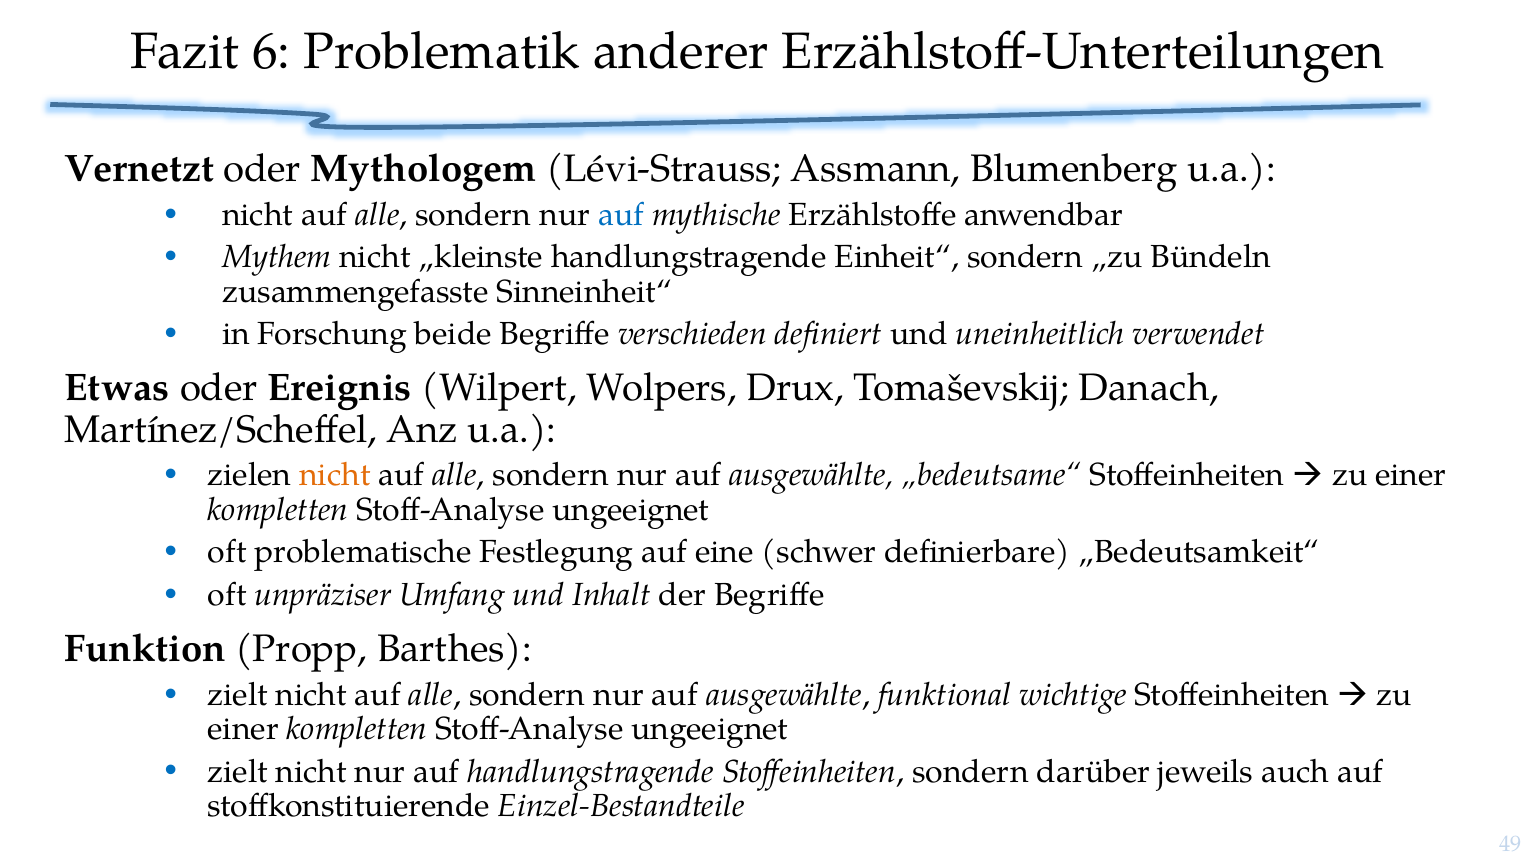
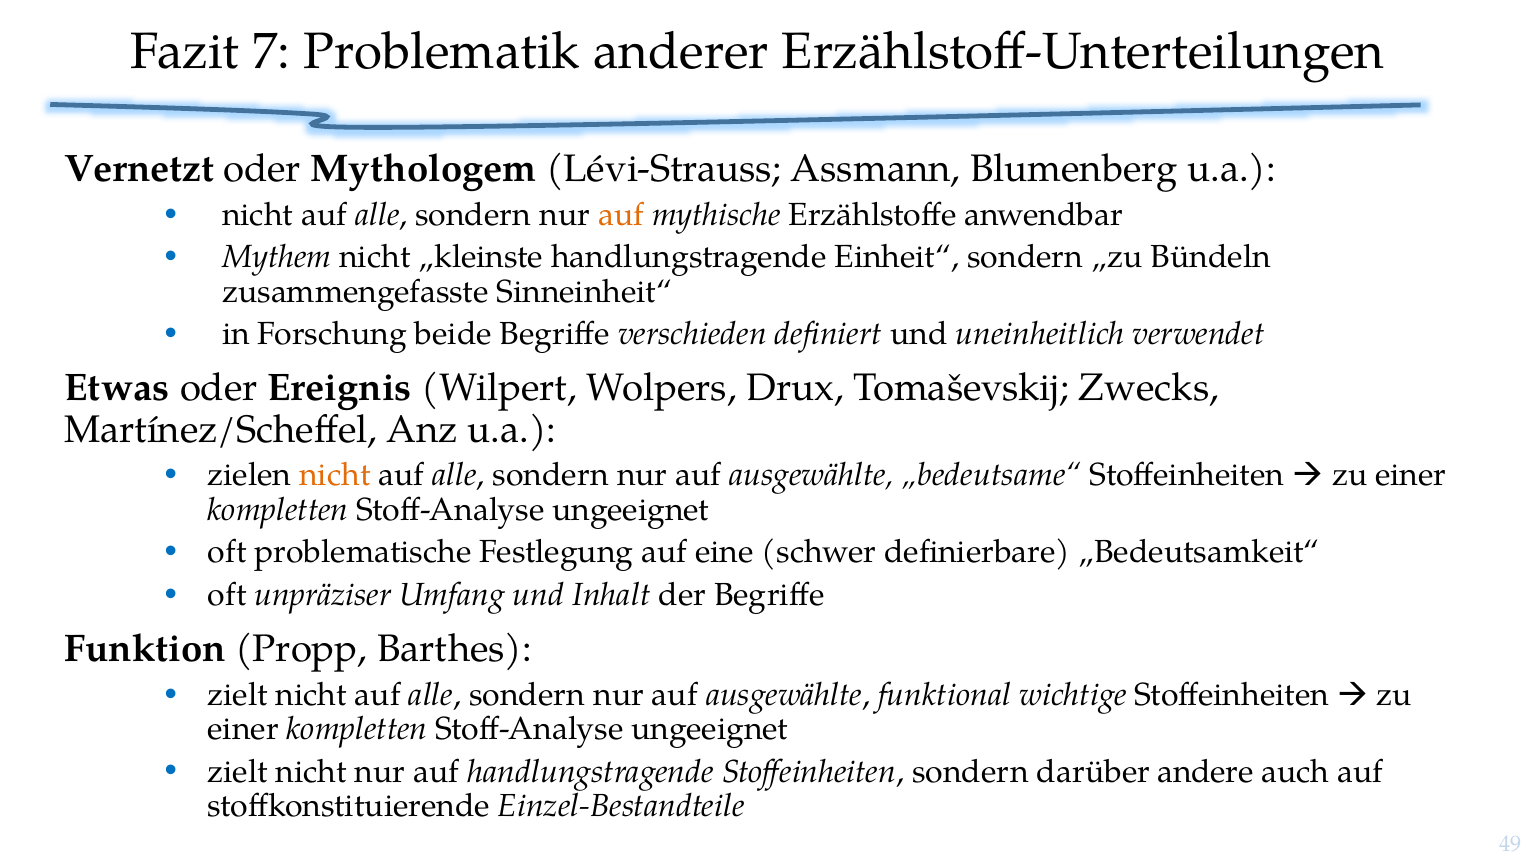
6: 6 -> 7 (271, 52)
auf colour: blue -> orange (621, 215)
Danach: Danach -> Zwecks (1149, 388)
jeweils: jeweils -> andere (1206, 772)
